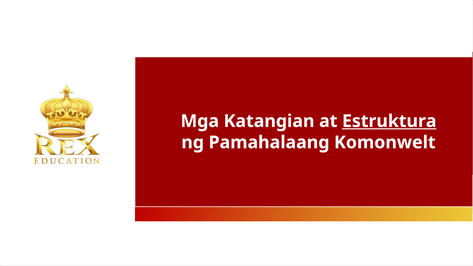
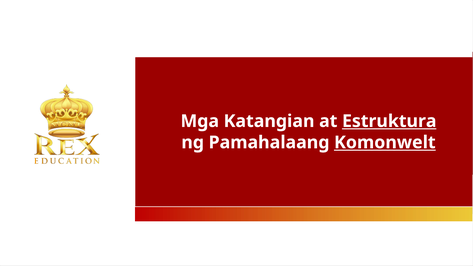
Komonwelt underline: none -> present (385, 142)
